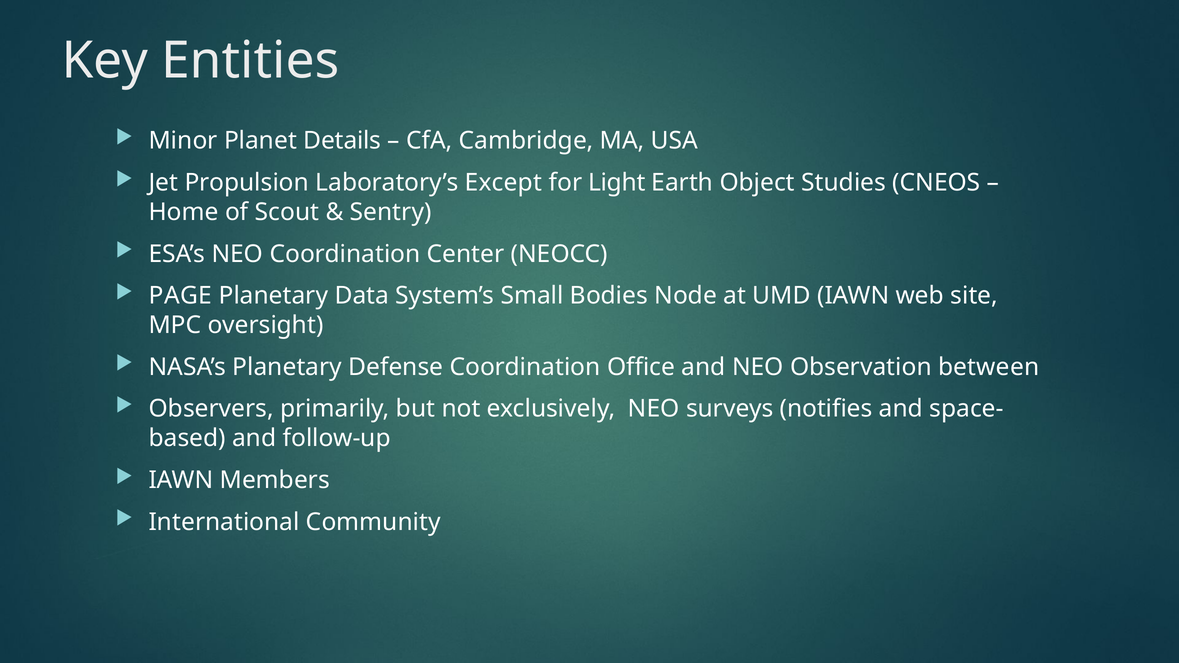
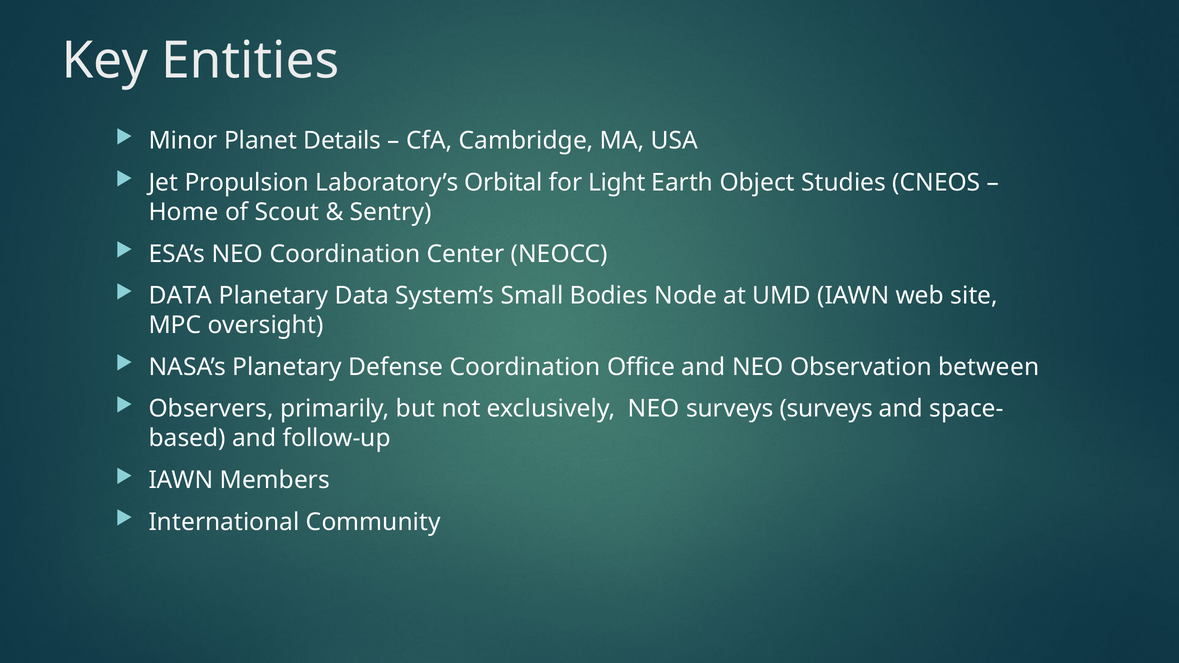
Except: Except -> Orbital (504, 183)
PAGE: PAGE -> DATA (180, 296)
surveys notifies: notifies -> surveys (826, 409)
